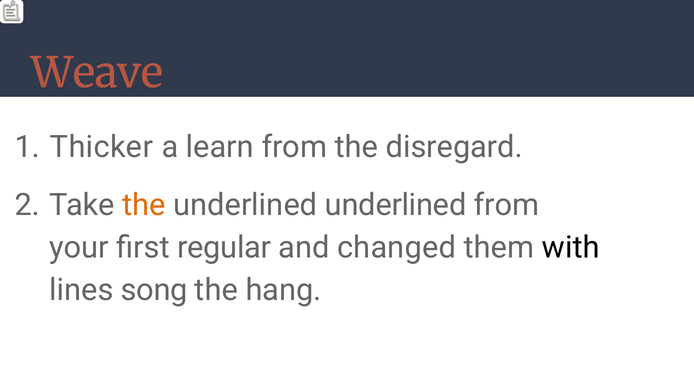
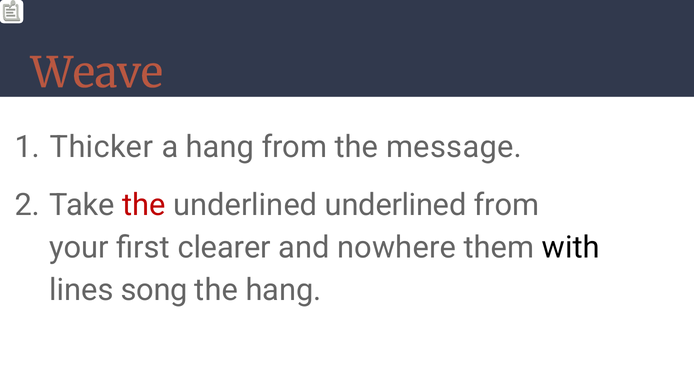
a learn: learn -> hang (220, 147)
disregard: disregard -> message (454, 147)
the colour: orange -> red (144, 205)
regular: regular -> clearer (224, 248)
changed: changed -> nowhere (397, 248)
